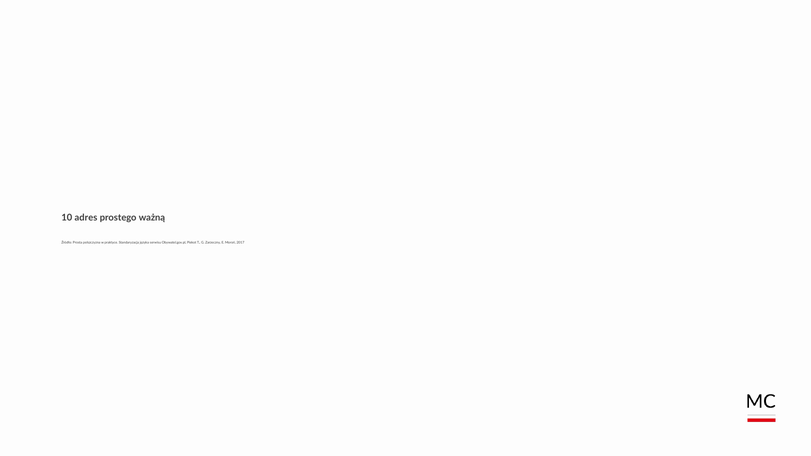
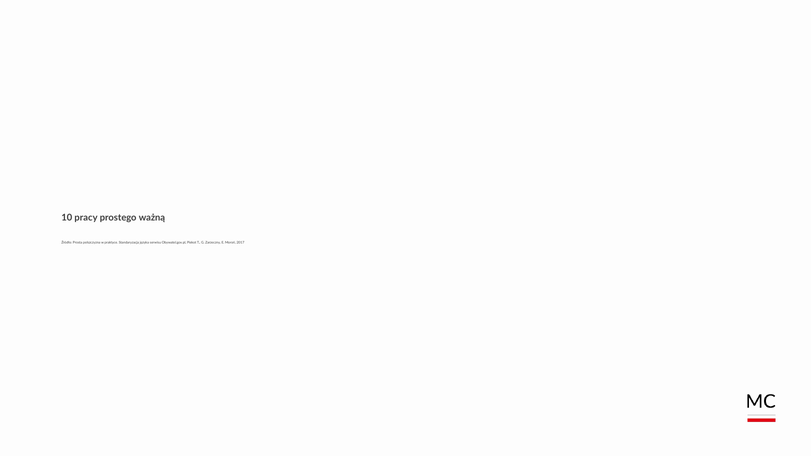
adres: adres -> pracy (86, 218)
